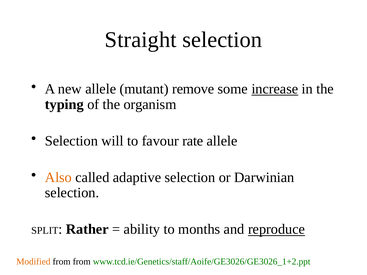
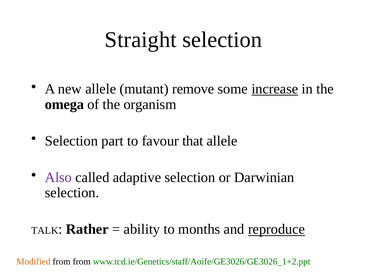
typing: typing -> omega (64, 104)
will: will -> part (113, 141)
rate: rate -> that (193, 141)
Also colour: orange -> purple (58, 178)
SPLIT: SPLIT -> TALK (45, 231)
